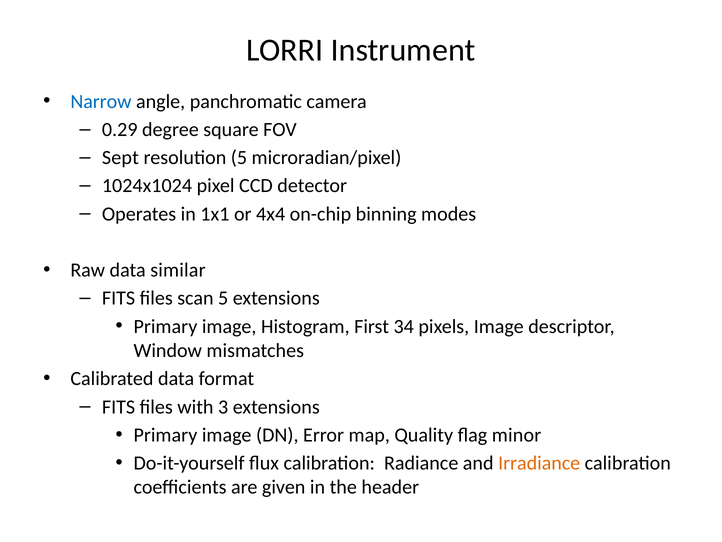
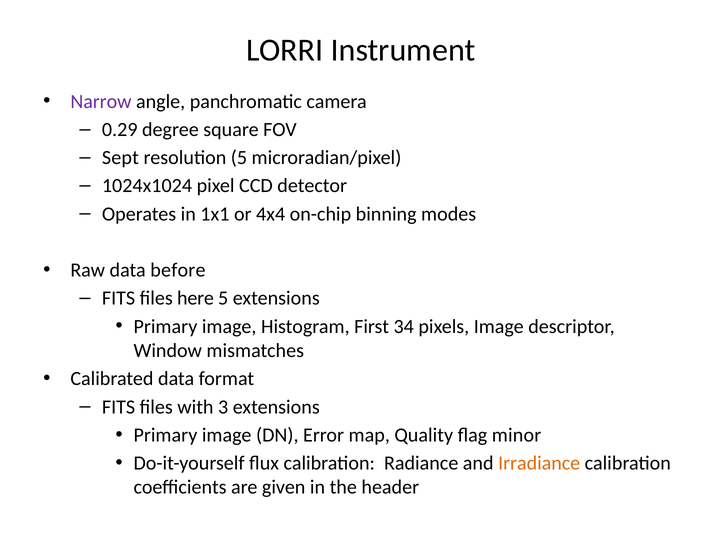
Narrow colour: blue -> purple (101, 101)
similar: similar -> before (178, 270)
scan: scan -> here (195, 298)
